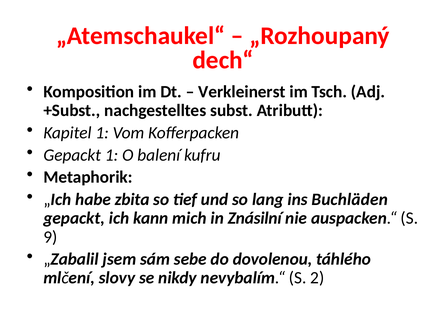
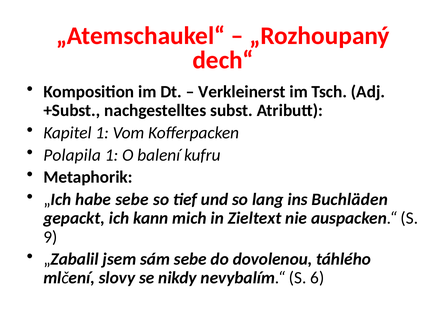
Gepackt: Gepackt -> Polapila (72, 155)
habe zbita: zbita -> sebe (132, 199)
Znásilní: Znásilní -> Zieltext (255, 218)
2: 2 -> 6 (317, 278)
